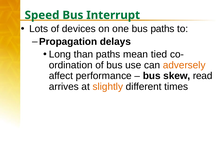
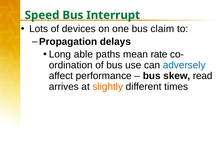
bus paths: paths -> claim (162, 29)
than: than -> able (83, 54)
tied: tied -> rate (159, 54)
adversely colour: orange -> blue (184, 65)
